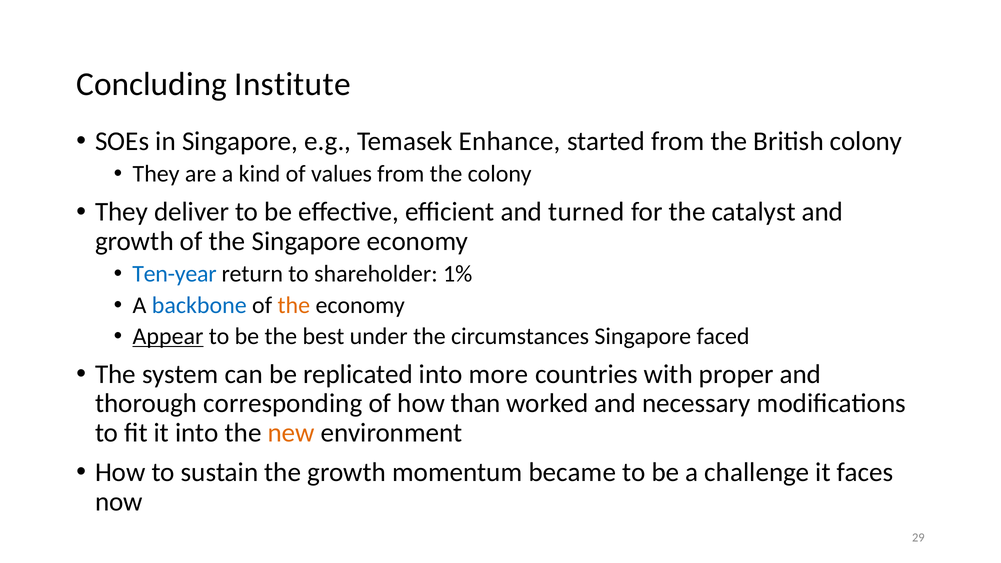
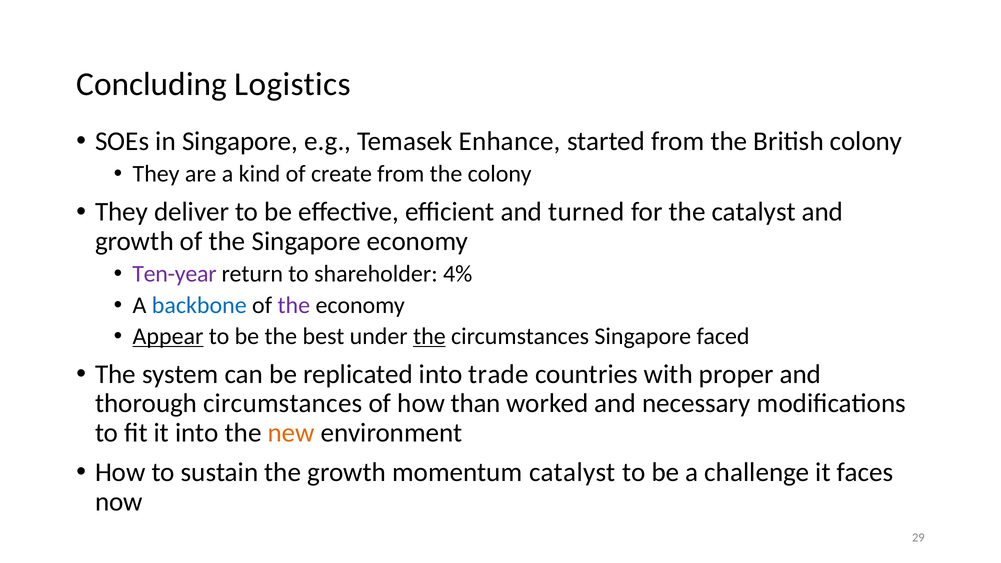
Institute: Institute -> Logistics (293, 84)
values: values -> create (342, 174)
Ten-year colour: blue -> purple (174, 274)
1%: 1% -> 4% (458, 274)
the colour: orange -> purple (294, 305)
the underline: none -> present (429, 336)
more: more -> trade (499, 374)
thorough corresponding: corresponding -> circumstances (283, 403)
momentum became: became -> catalyst (572, 472)
